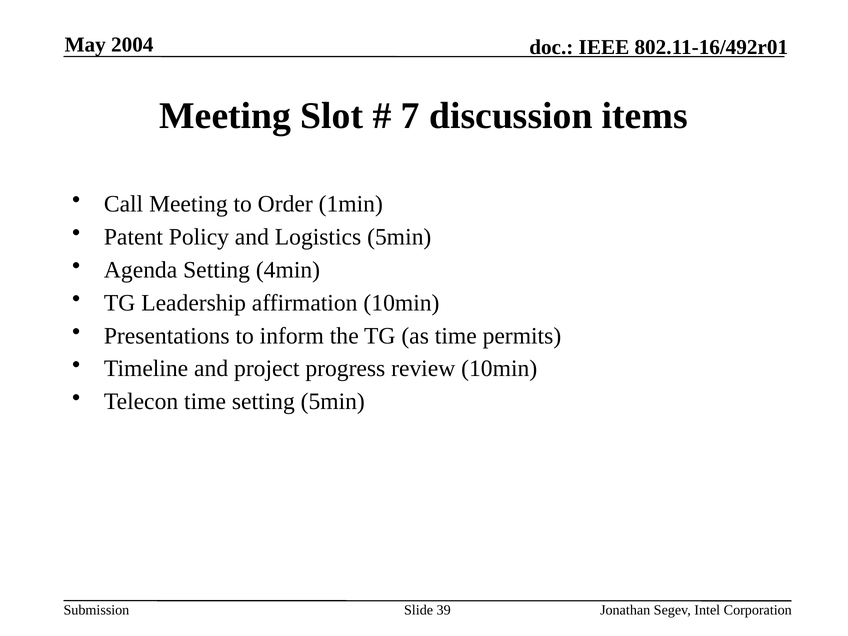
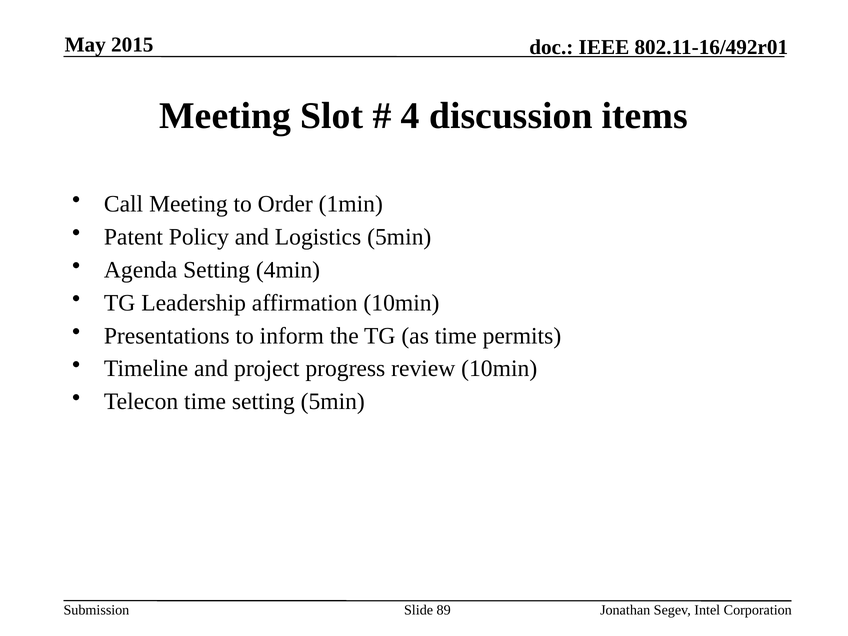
2004: 2004 -> 2015 (132, 45)
7: 7 -> 4 (410, 116)
39: 39 -> 89 (444, 610)
